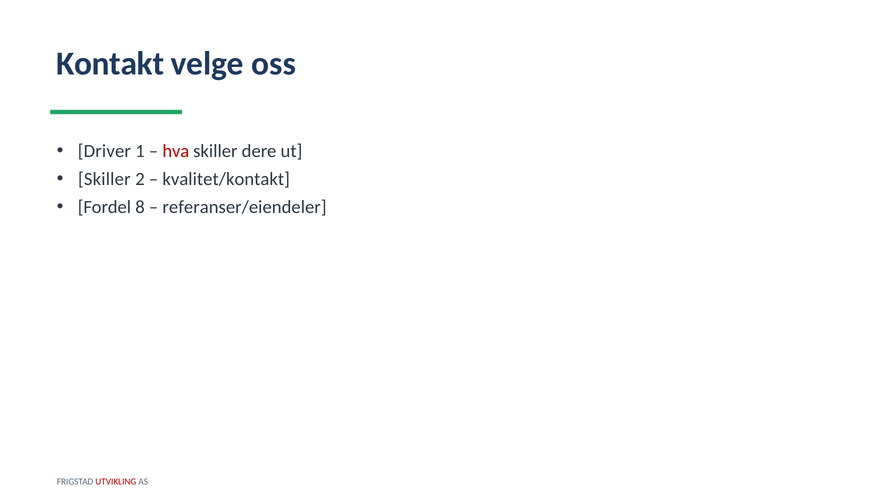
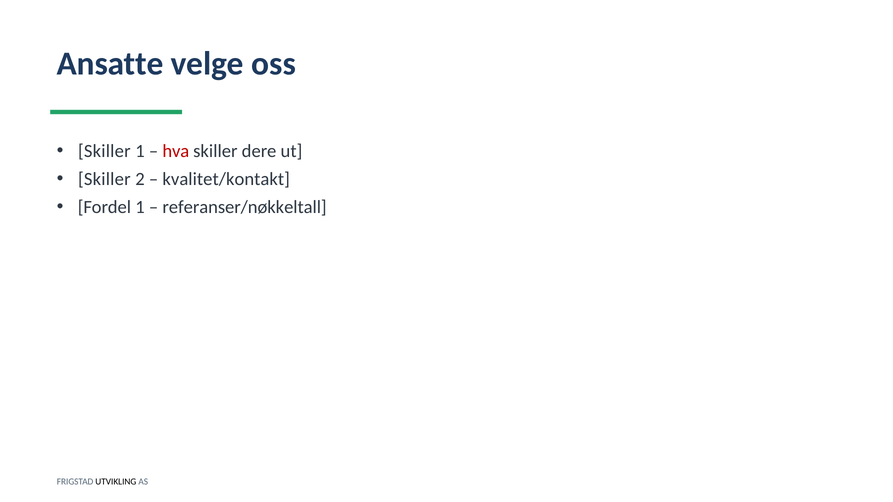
Kontakt: Kontakt -> Ansatte (110, 64)
Driver: Driver -> Skiller (104, 151)
Fordel 8: 8 -> 1 (140, 207)
referanser/eiendeler: referanser/eiendeler -> referanser/nøkkeltall (245, 207)
UTVIKLING colour: red -> black (116, 482)
